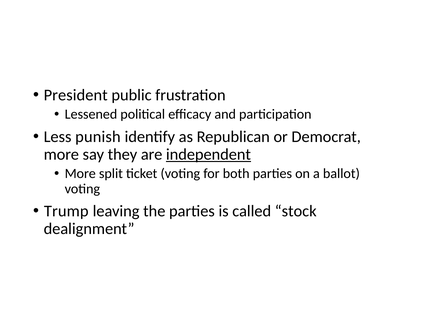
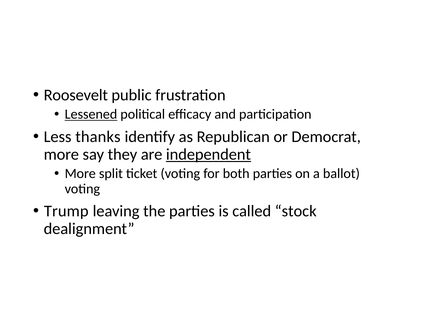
President: President -> Roosevelt (76, 95)
Lessened underline: none -> present (91, 114)
punish: punish -> thanks (98, 137)
